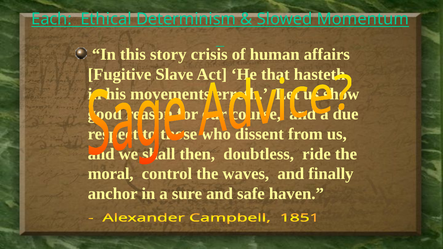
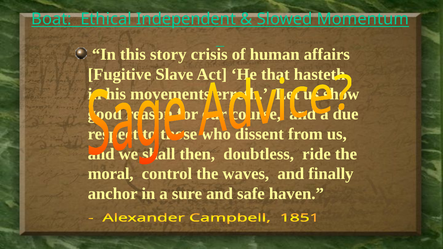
Each: Each -> Boat (52, 19)
Determinism: Determinism -> Independent (186, 19)
